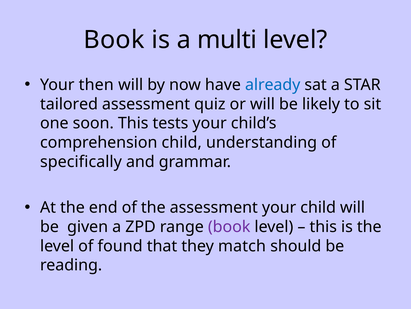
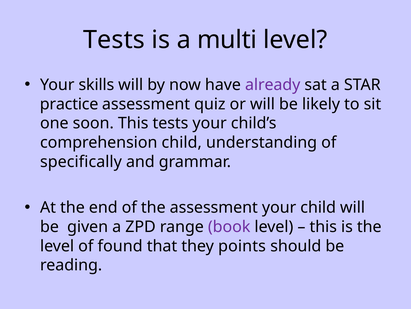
Book: Book -> Tests (114, 40)
then: then -> skills (96, 85)
already colour: blue -> purple (273, 85)
tailored: tailored -> practice (69, 104)
match: match -> points (242, 246)
